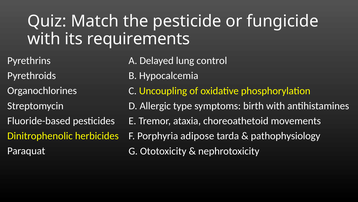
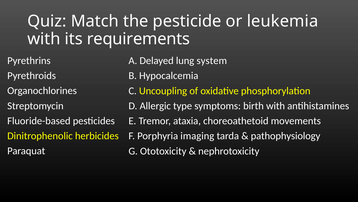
fungicide: fungicide -> leukemia (283, 21)
control: control -> system (212, 61)
adipose: adipose -> imaging (197, 136)
